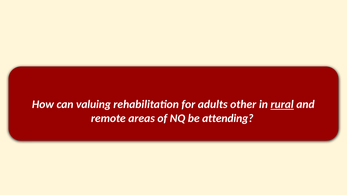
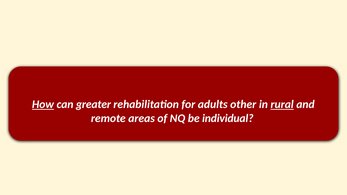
How underline: none -> present (43, 104)
valuing: valuing -> greater (93, 104)
attending: attending -> individual (228, 118)
